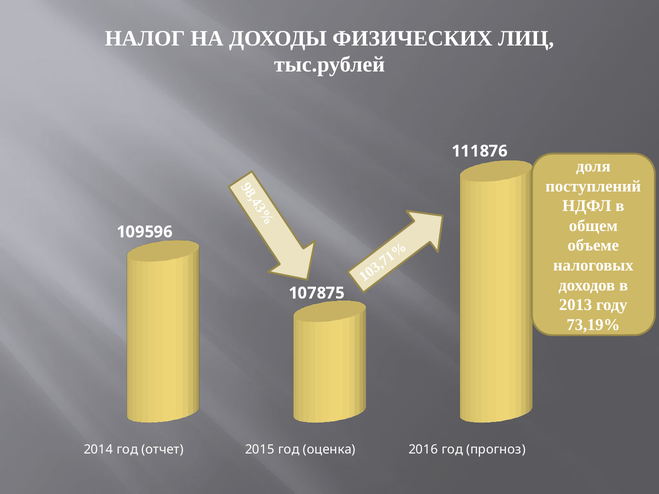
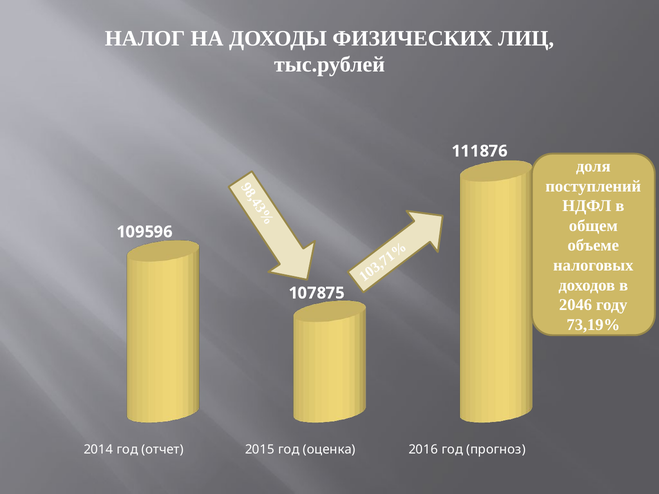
2013: 2013 -> 2046 (576, 305)
